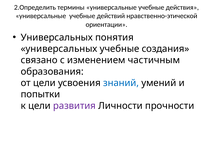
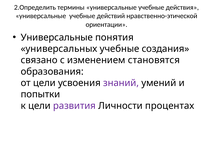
Универсальных: Универсальных -> Универсальные (57, 37)
частичным: частичным -> становятся (154, 60)
знаний colour: blue -> purple (121, 83)
прочности: прочности -> процентах (170, 106)
